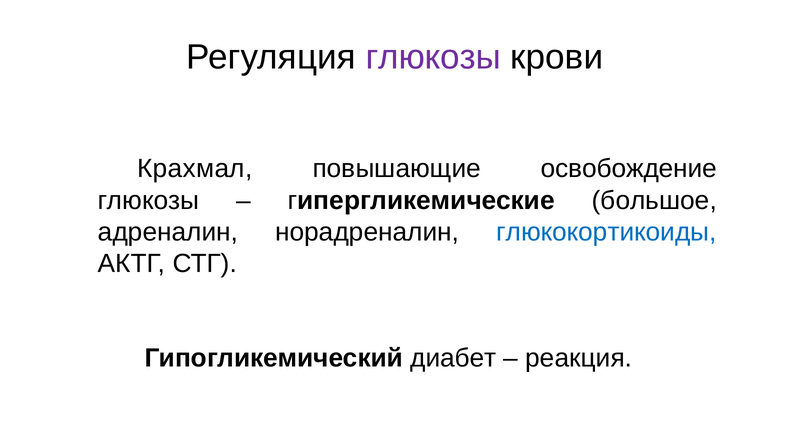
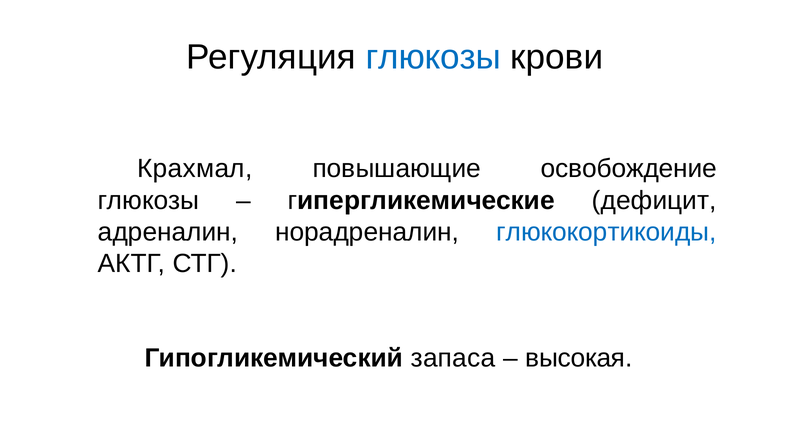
глюкозы colour: purple -> blue (433, 57)
большое: большое -> дефицит (654, 201)
диабет: диабет -> запаса (453, 359)
реакция: реакция -> высокая (579, 359)
